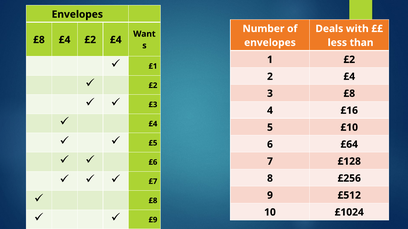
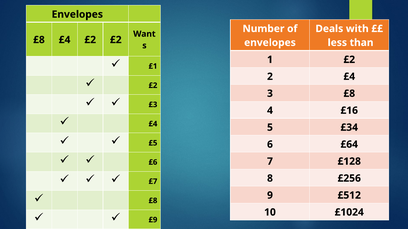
£2 £4: £4 -> £2 (116, 40)
£10: £10 -> £34 (349, 128)
